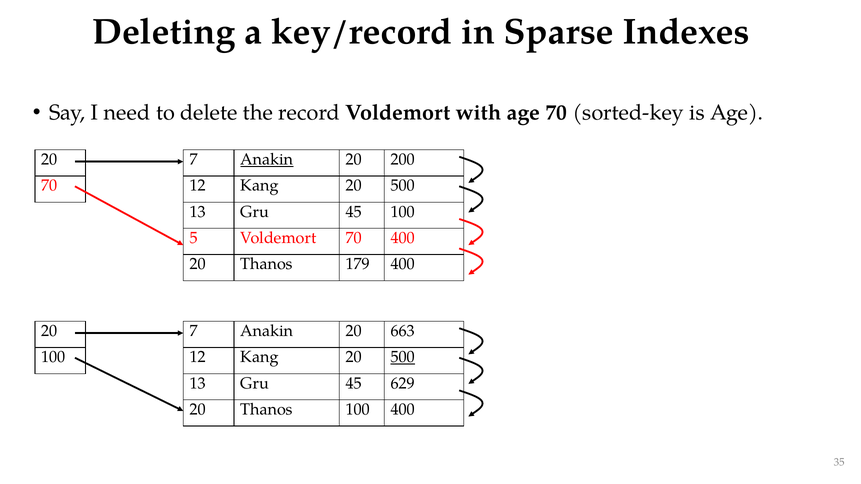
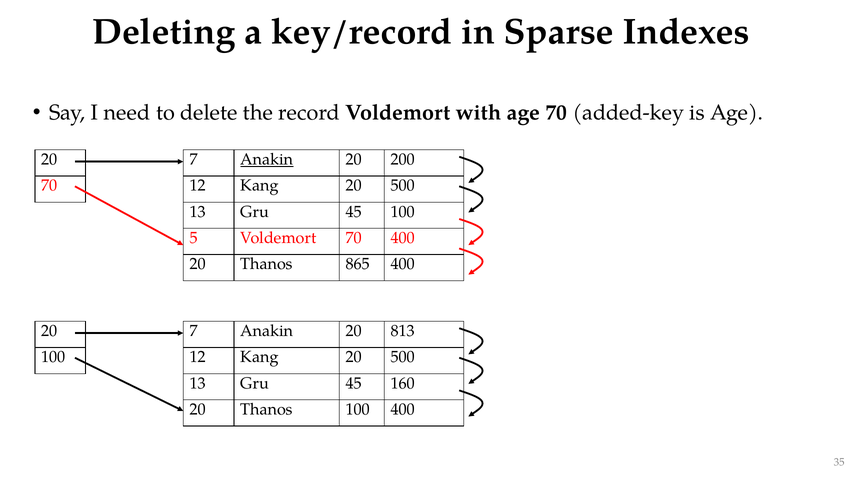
sorted-key: sorted-key -> added-key (628, 113)
179: 179 -> 865 (358, 264)
663: 663 -> 813 (403, 331)
500 underline: present -> none (403, 357)
629: 629 -> 160 (403, 383)
